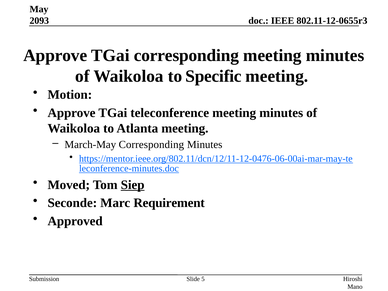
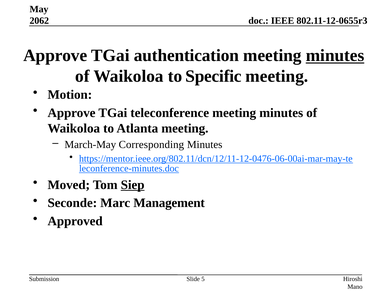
2093: 2093 -> 2062 (39, 21)
TGai corresponding: corresponding -> authentication (186, 56)
minutes underline: none -> present (335, 56)
Requirement: Requirement -> Management (169, 203)
